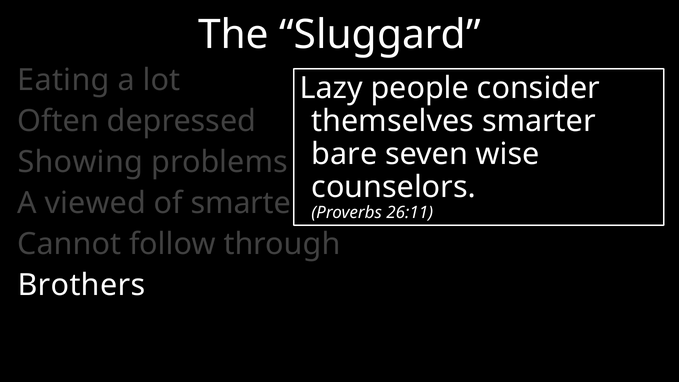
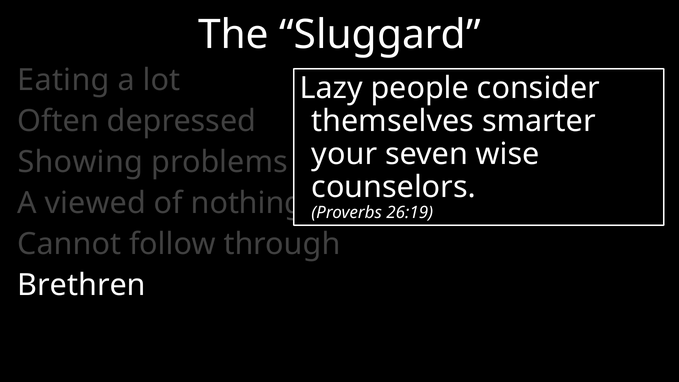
bare: bare -> your (344, 154)
of smarter: smarter -> nothing (247, 203)
26:11: 26:11 -> 26:19 (410, 213)
Brothers: Brothers -> Brethren (82, 285)
